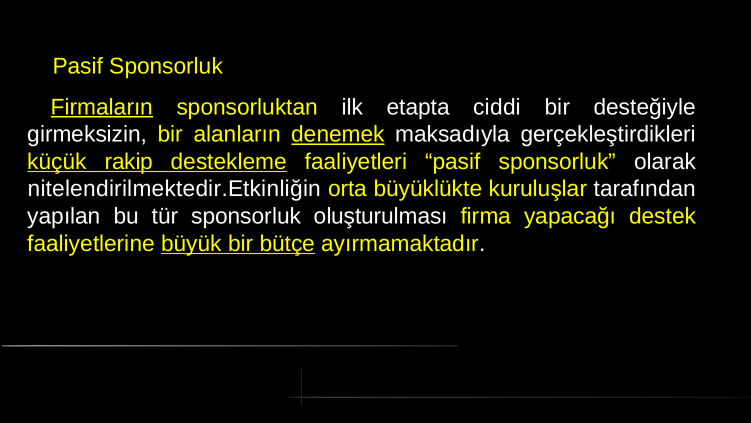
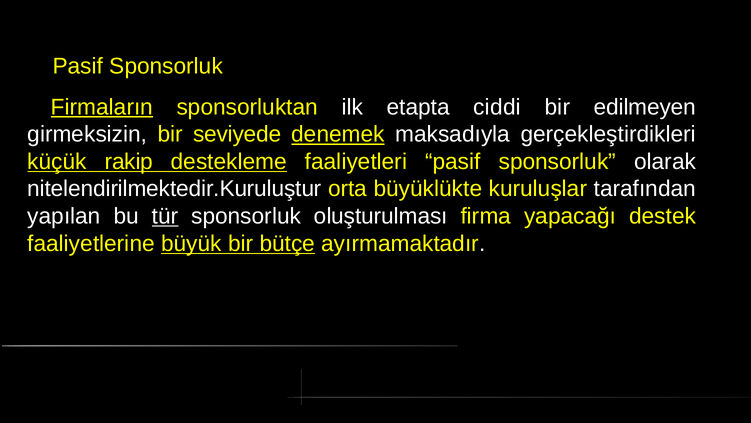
desteğiyle: desteğiyle -> edilmeyen (645, 107)
alanların: alanların -> seviyede (237, 134)
nitelendirilmektedir.Etkinliğin: nitelendirilmektedir.Etkinliğin -> nitelendirilmektedir.Kuruluştur (174, 189)
tür underline: none -> present (165, 216)
